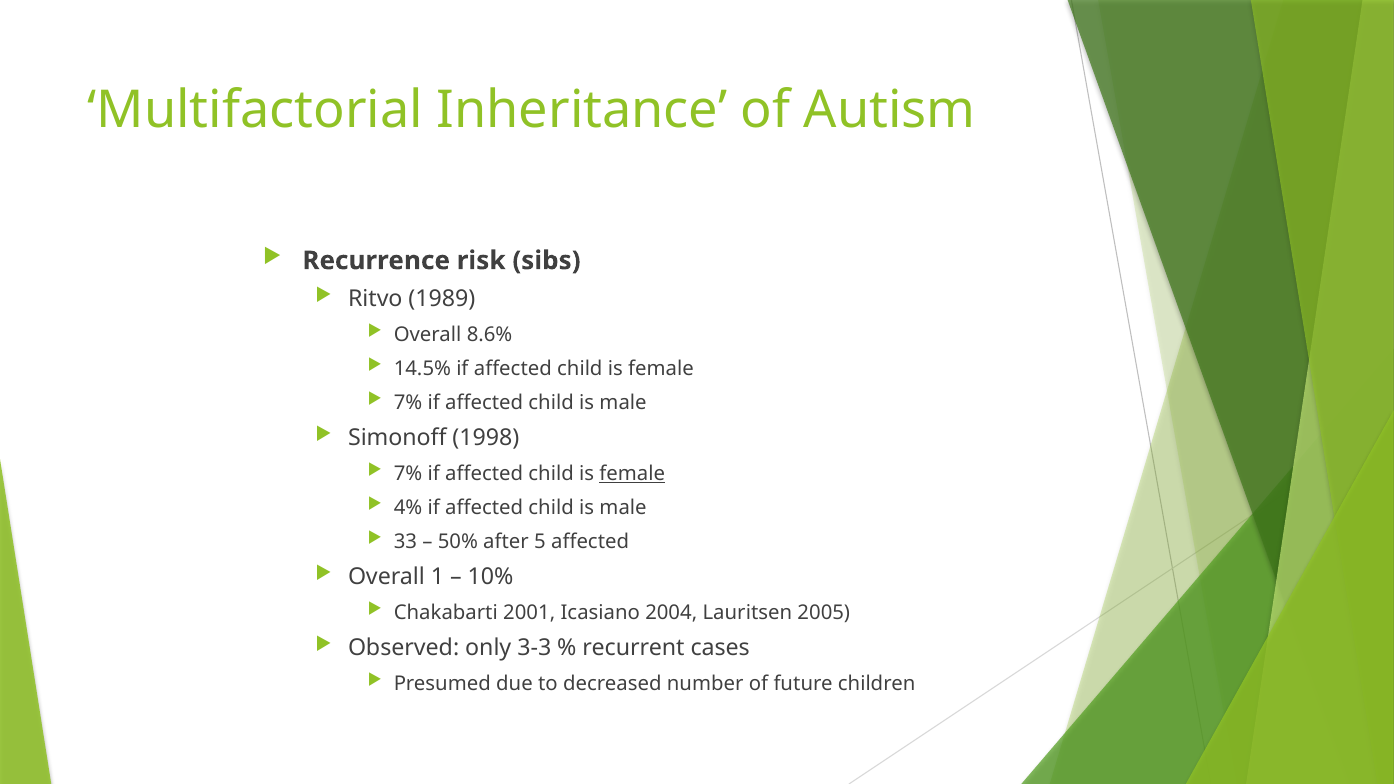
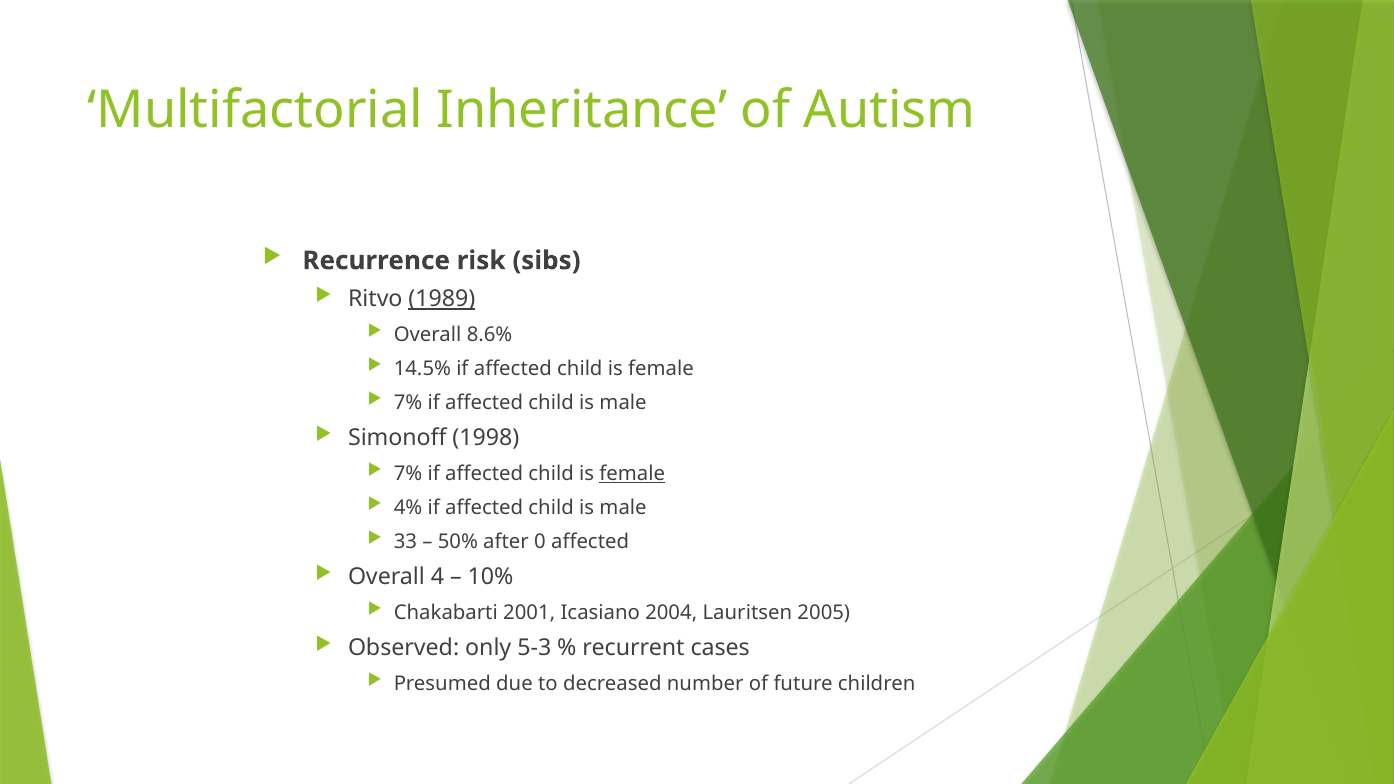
1989 underline: none -> present (442, 299)
5: 5 -> 0 (540, 542)
1: 1 -> 4 (438, 577)
3-3: 3-3 -> 5-3 (534, 648)
